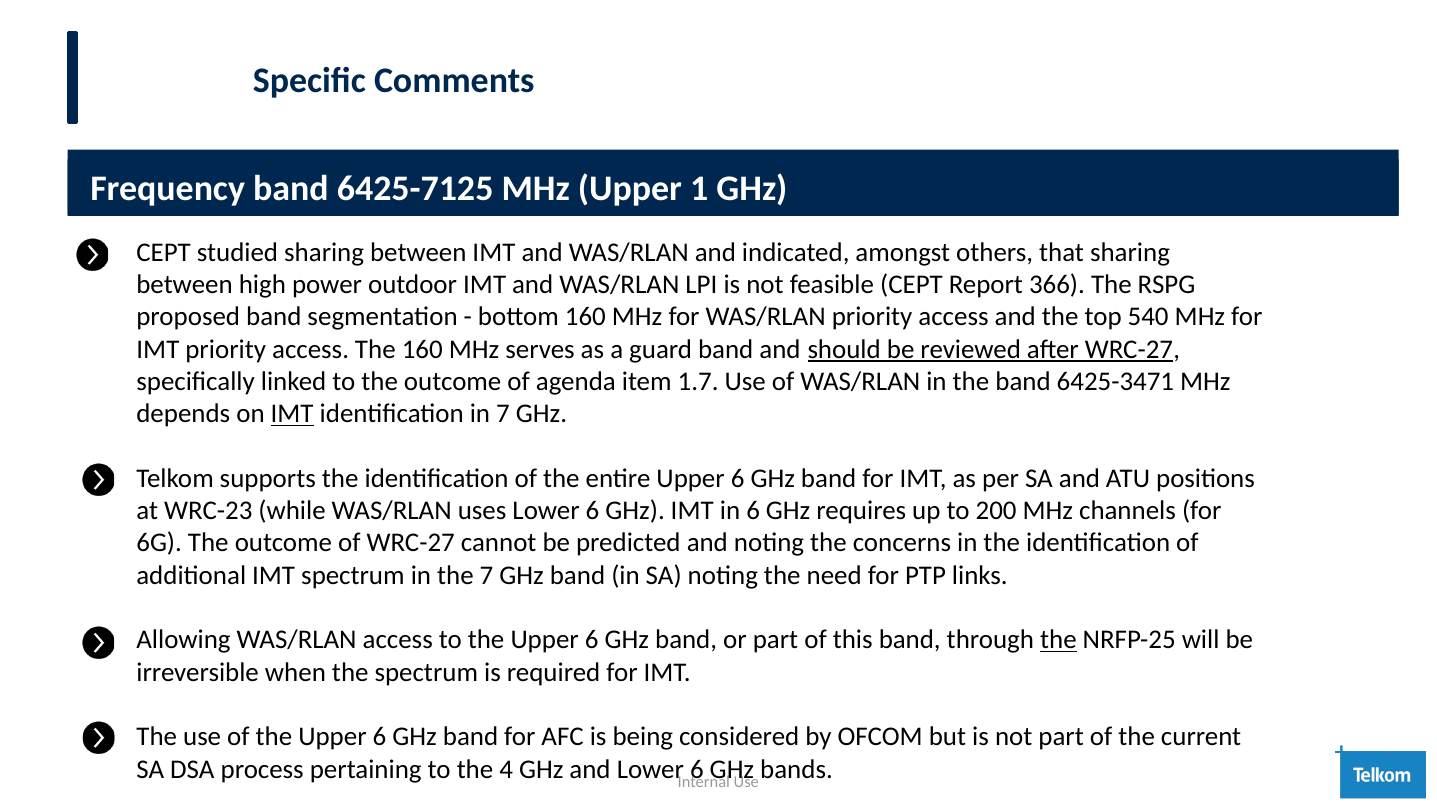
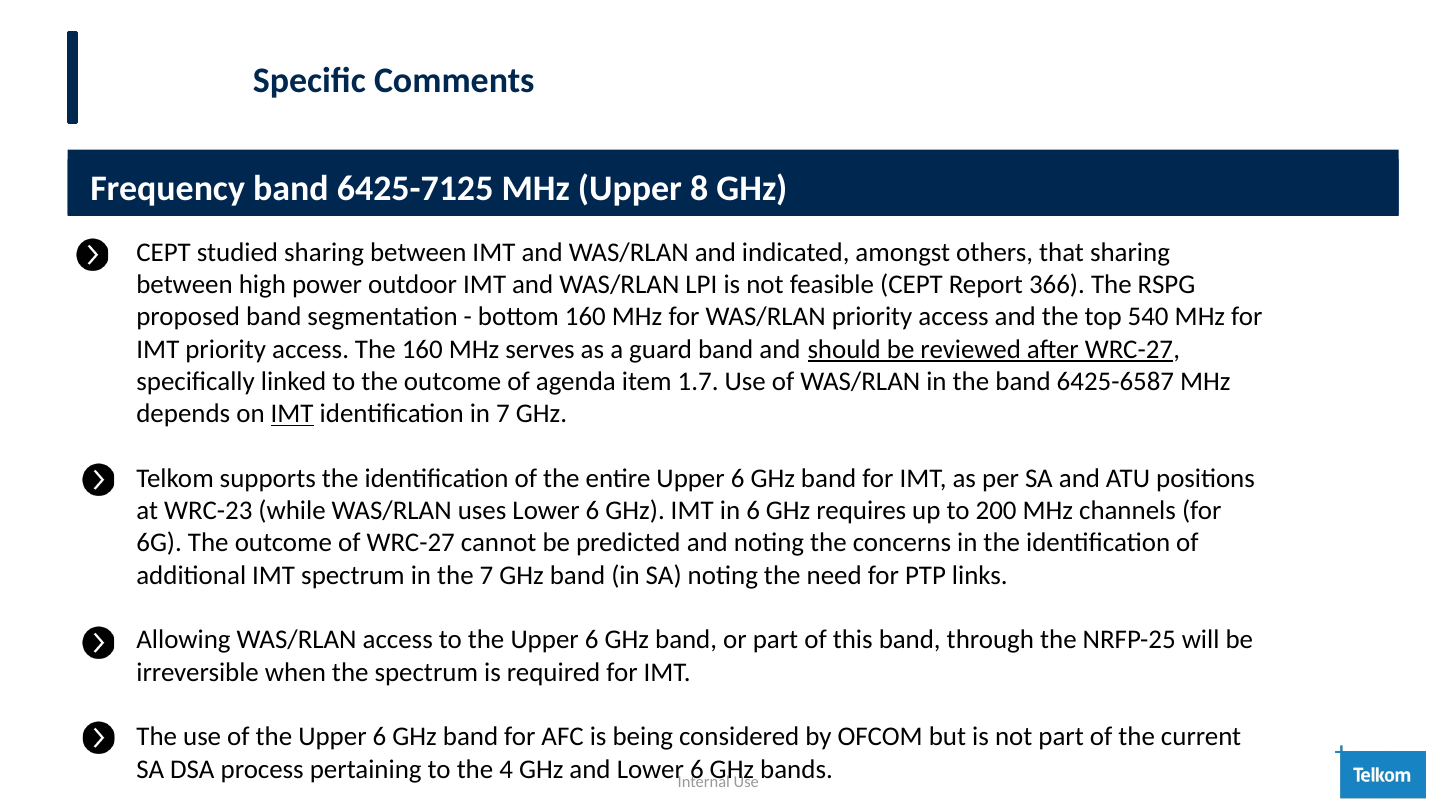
Upper 1: 1 -> 8 (699, 189)
6425-3471: 6425-3471 -> 6425-6587 (1115, 382)
the underline: present -> none (1058, 640)
